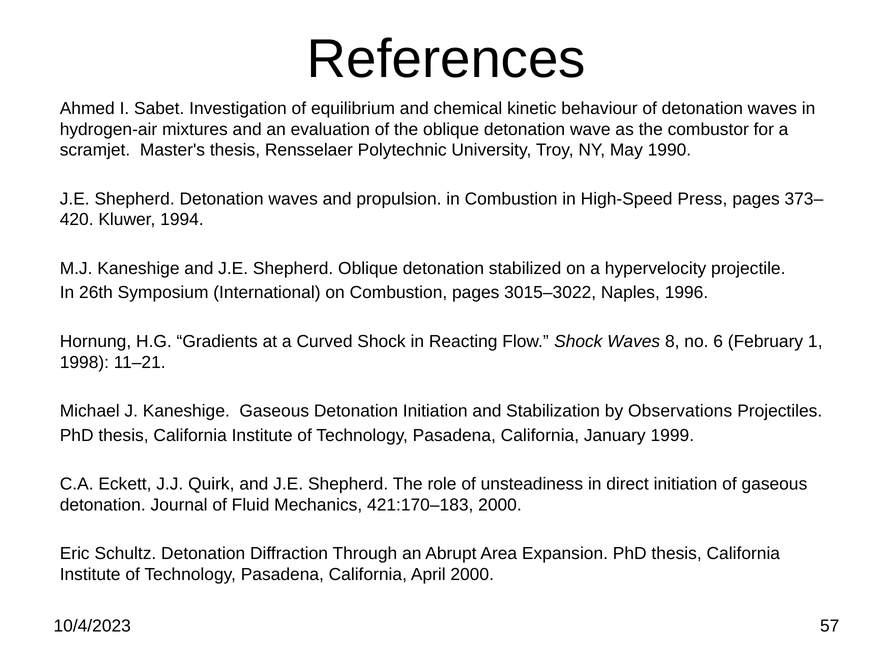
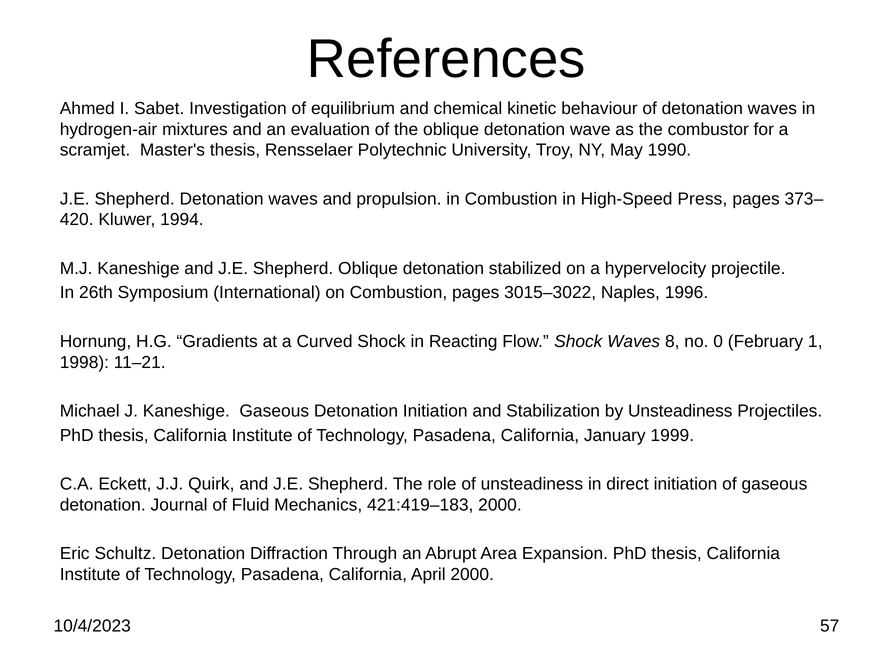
6: 6 -> 0 (718, 341)
by Observations: Observations -> Unsteadiness (680, 411)
421:170–183: 421:170–183 -> 421:419–183 (420, 505)
